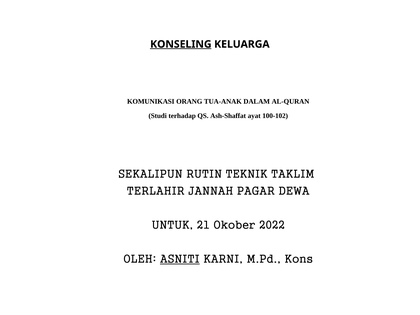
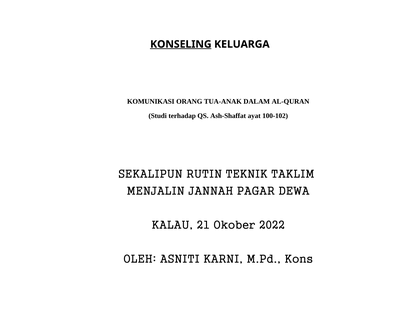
TERLAHIR: TERLAHIR -> MENJALIN (156, 191)
UNTUK: UNTUK -> KALAU (172, 225)
ASNITI underline: present -> none (180, 259)
